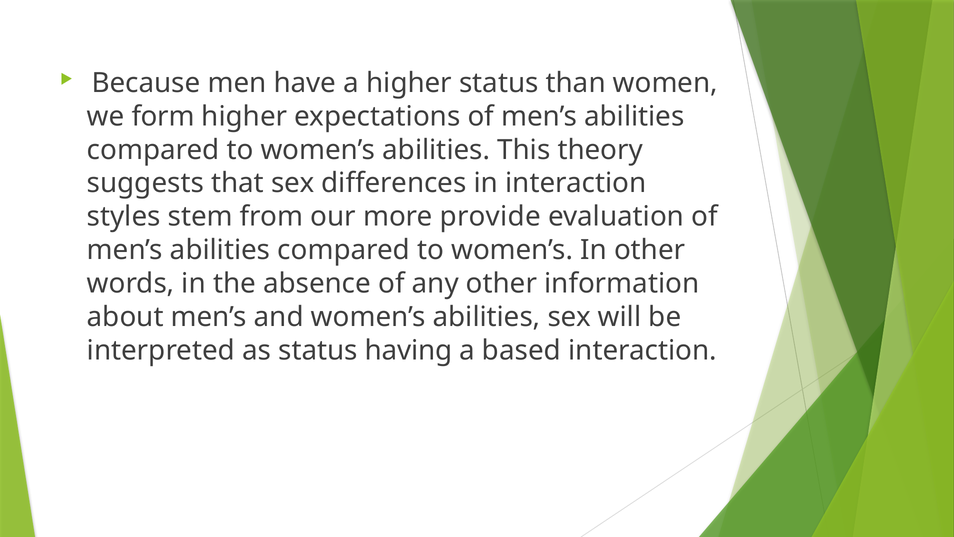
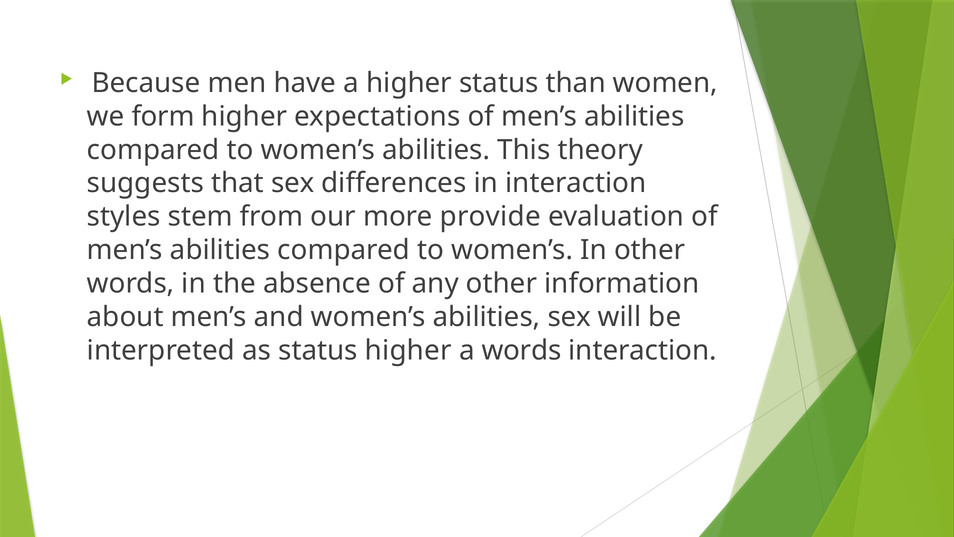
status having: having -> higher (408, 350)
a based: based -> words (522, 350)
